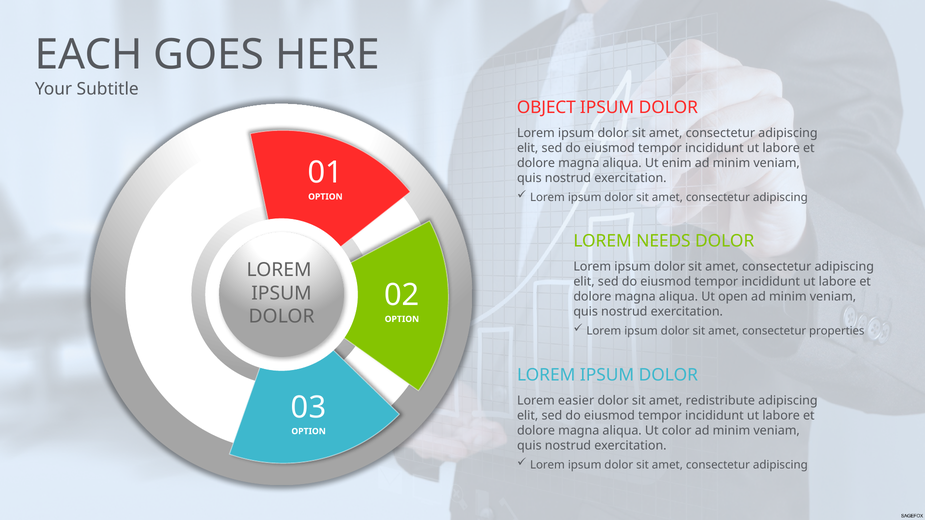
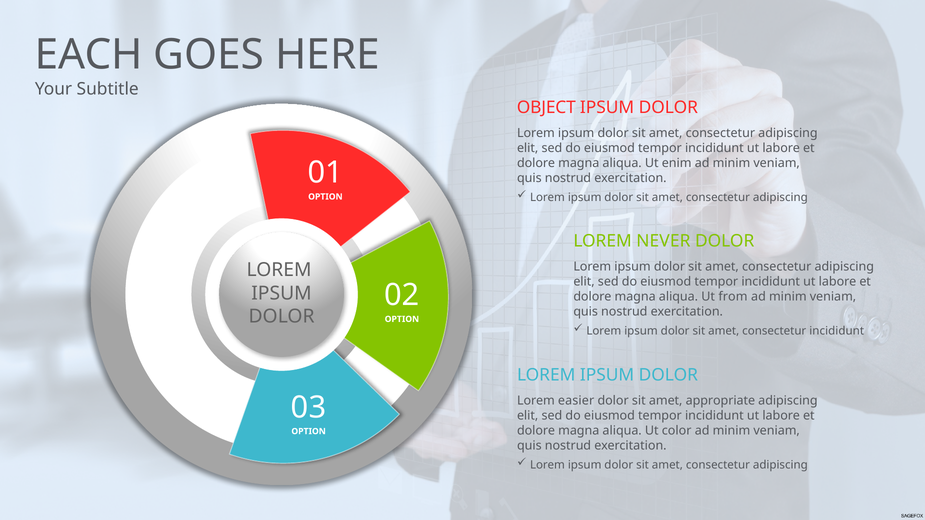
NEEDS: NEEDS -> NEVER (663, 241)
open: open -> from (733, 297)
consectetur properties: properties -> incididunt (837, 331)
redistribute: redistribute -> appropriate (720, 401)
